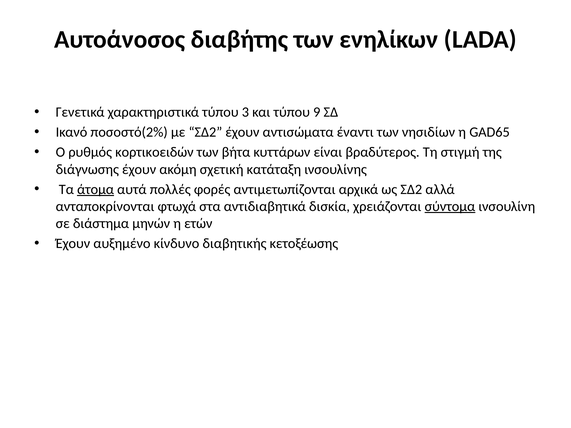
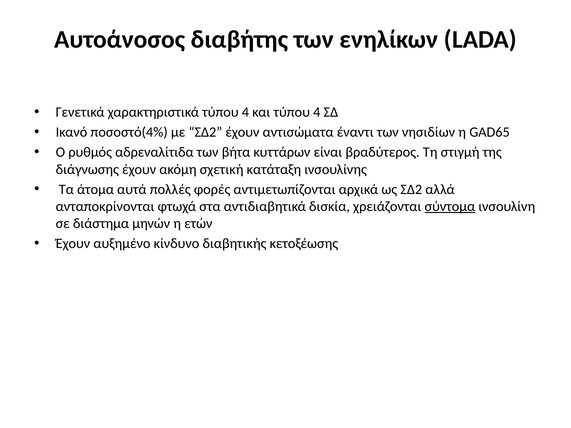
χαρακτηριστικά τύπου 3: 3 -> 4 (245, 112)
και τύπου 9: 9 -> 4 (317, 112)
ποσοστό(2%: ποσοστό(2% -> ποσοστό(4% (129, 132)
κορτικοειδών: κορτικοειδών -> αδρεναλίτιδα (154, 152)
άτομα underline: present -> none (96, 189)
